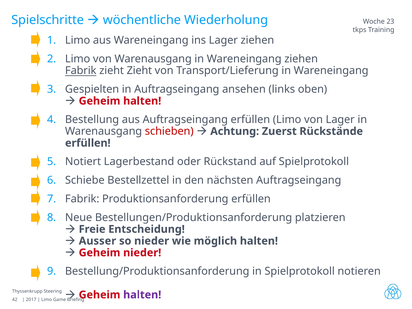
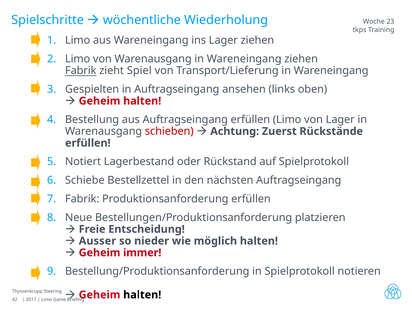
zieht Zieht: Zieht -> Spiel (139, 71)
Geheim nieder: nieder -> immer (142, 253)
halten colour: purple -> black (142, 295)
